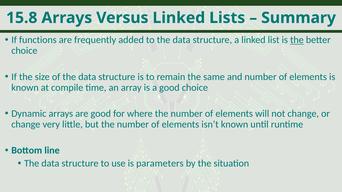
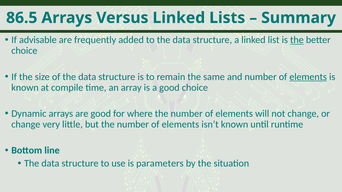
15.8: 15.8 -> 86.5 (22, 18)
functions: functions -> advisable (38, 40)
elements underline: none -> present (308, 77)
